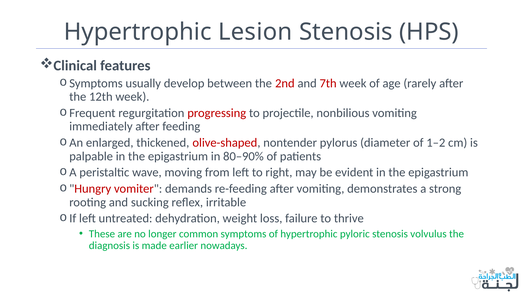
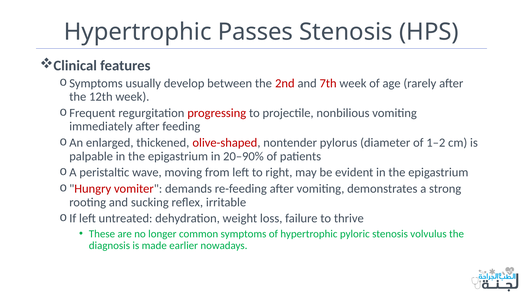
Lesion: Lesion -> Passes (255, 32)
80–90%: 80–90% -> 20–90% (243, 156)
